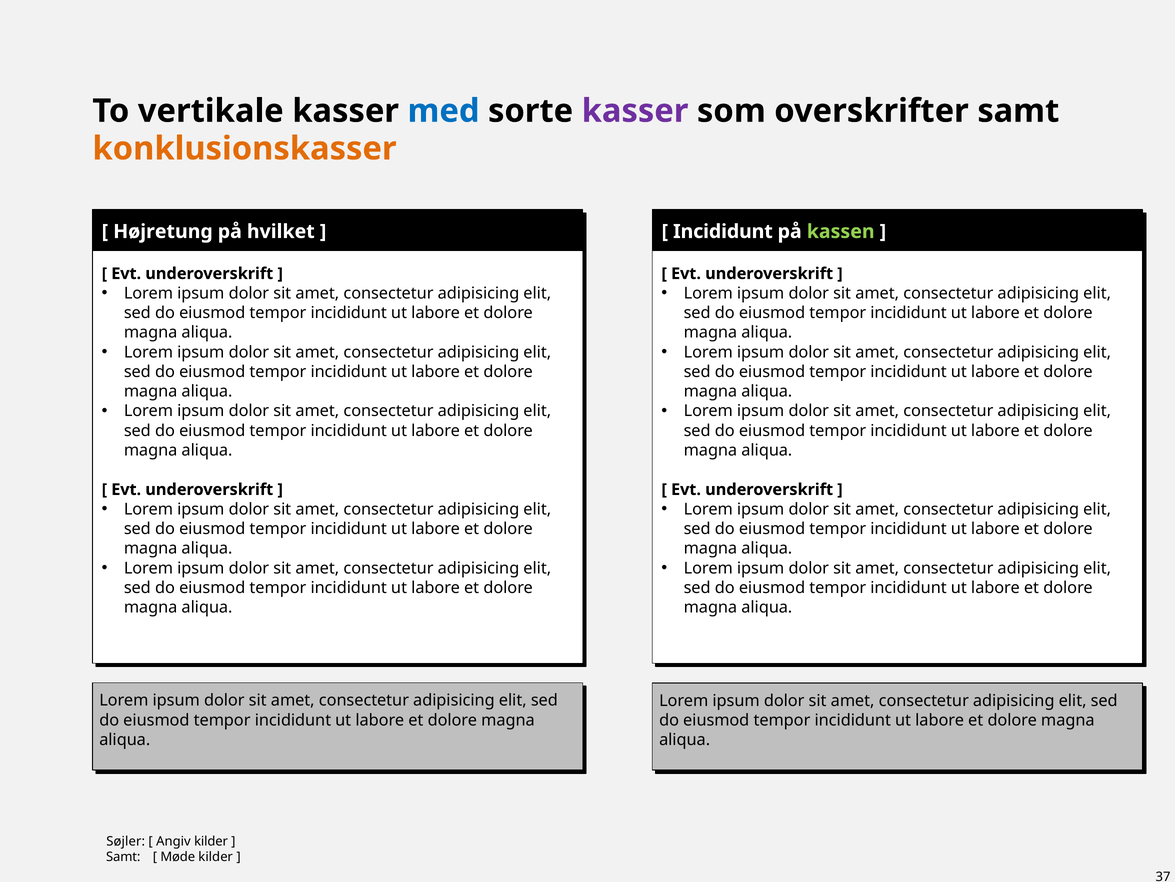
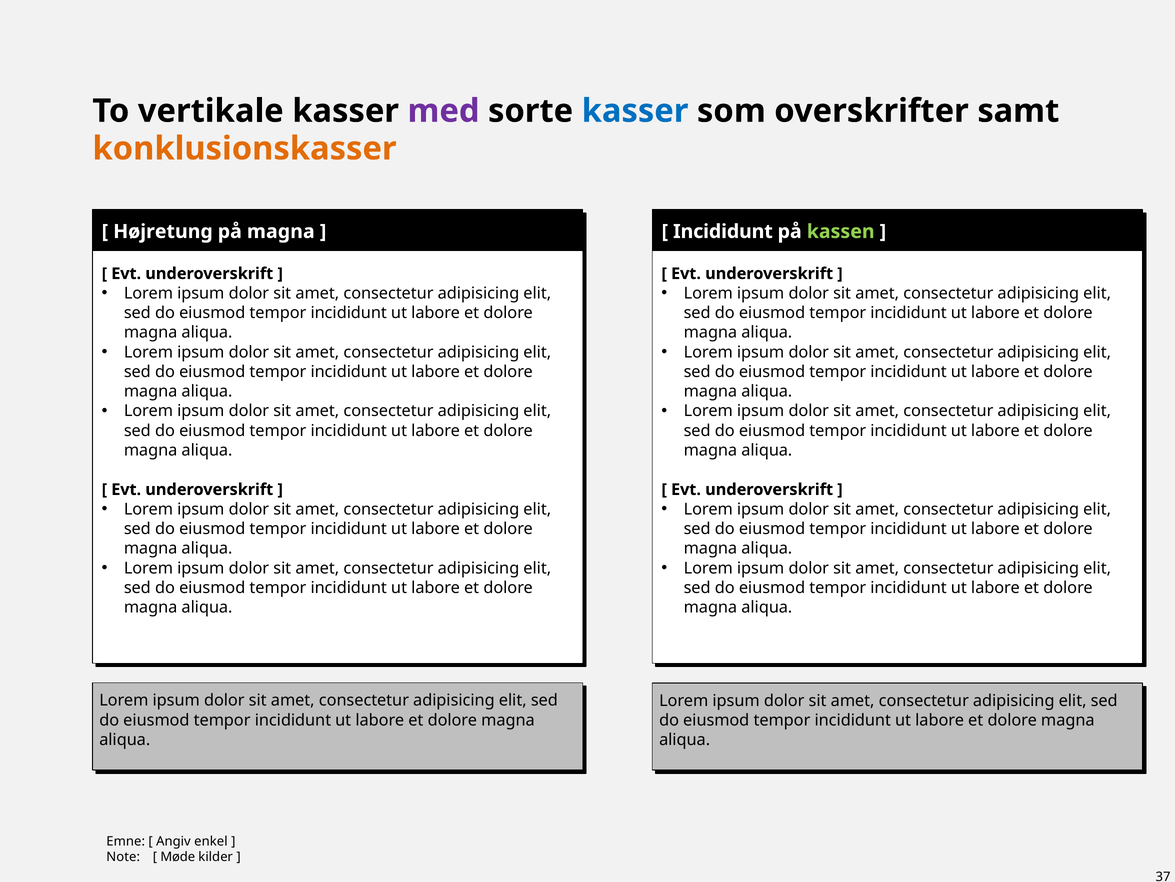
med colour: blue -> purple (444, 111)
kasser colour: purple -> blue (635, 111)
på hvilket: hvilket -> magna (281, 231)
Søjler: Søjler -> Emne (126, 841)
Angiv kilder: kilder -> enkel (211, 841)
Samt: Samt -> Note (123, 856)
